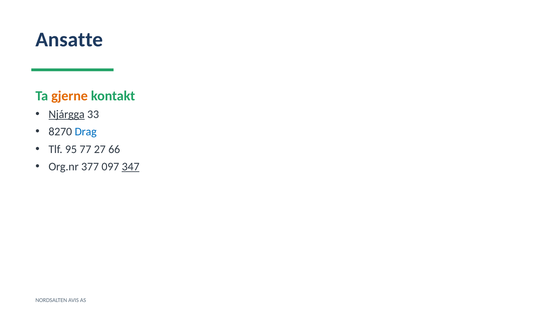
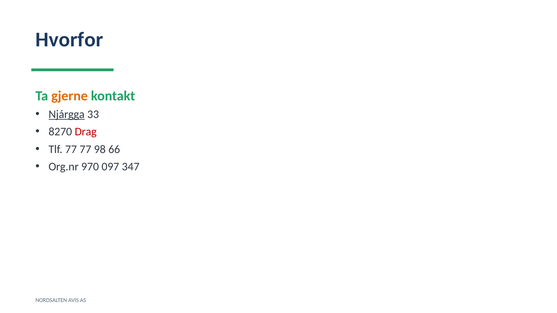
Ansatte: Ansatte -> Hvorfor (69, 40)
Drag colour: blue -> red (86, 132)
Tlf 95: 95 -> 77 (71, 149)
27: 27 -> 98 (100, 149)
377: 377 -> 970 (90, 167)
347 underline: present -> none (131, 167)
